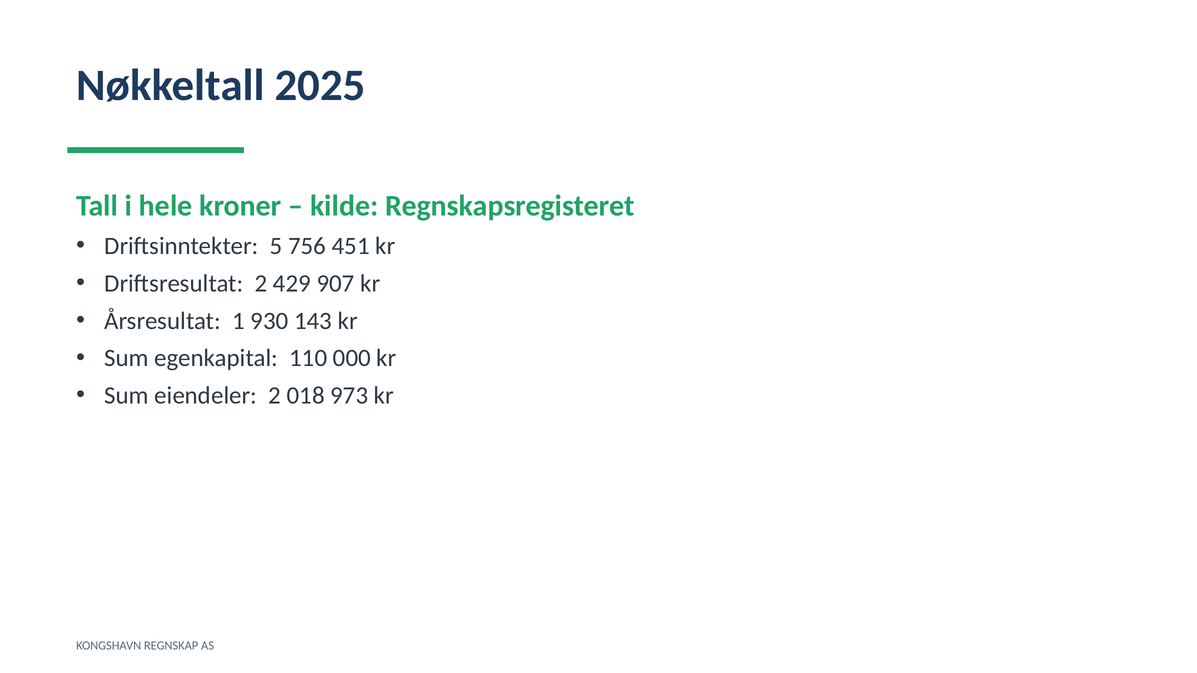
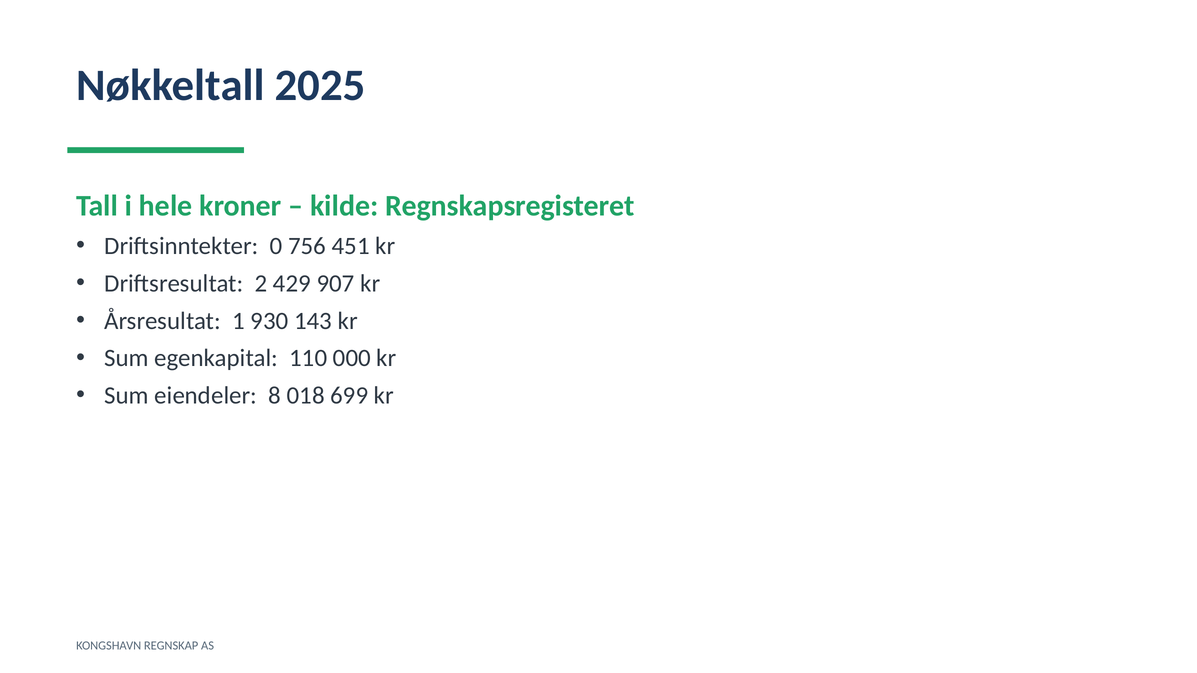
5: 5 -> 0 (276, 246)
eiendeler 2: 2 -> 8 (275, 396)
973: 973 -> 699 (349, 396)
